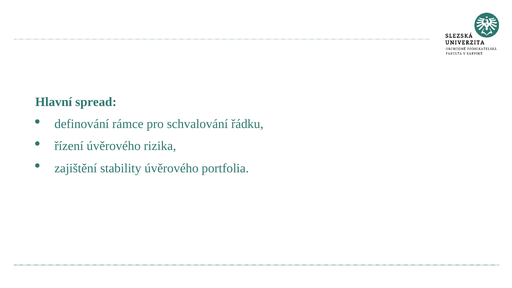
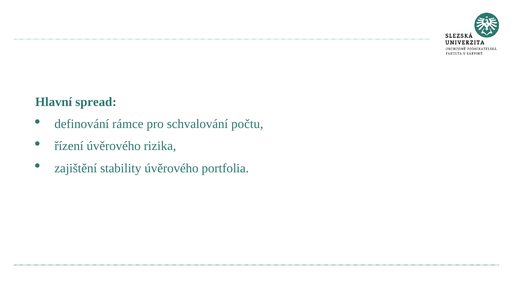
řádku: řádku -> počtu (247, 124)
